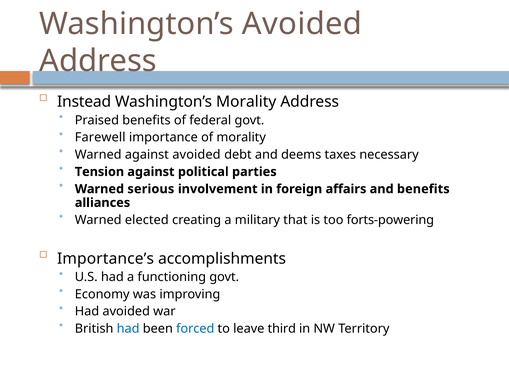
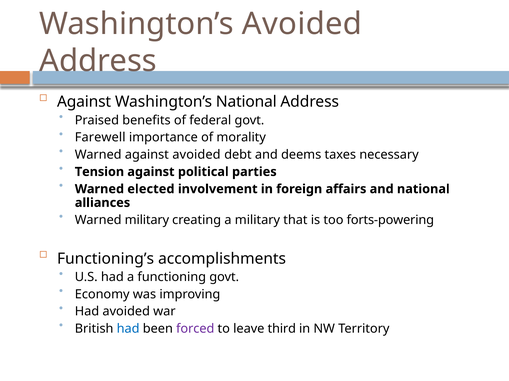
Instead: Instead -> Against (84, 102)
Washington’s Morality: Morality -> National (246, 102)
serious: serious -> elected (151, 189)
and benefits: benefits -> national (423, 189)
Warned elected: elected -> military (147, 220)
Importance’s: Importance’s -> Functioning’s (106, 259)
forced colour: blue -> purple (195, 329)
